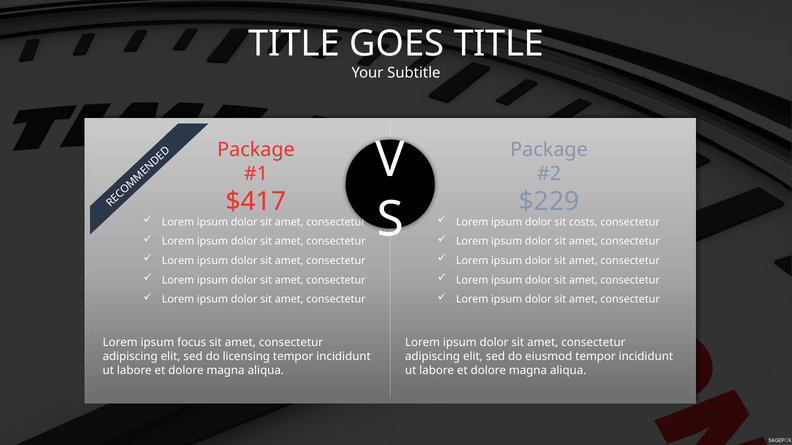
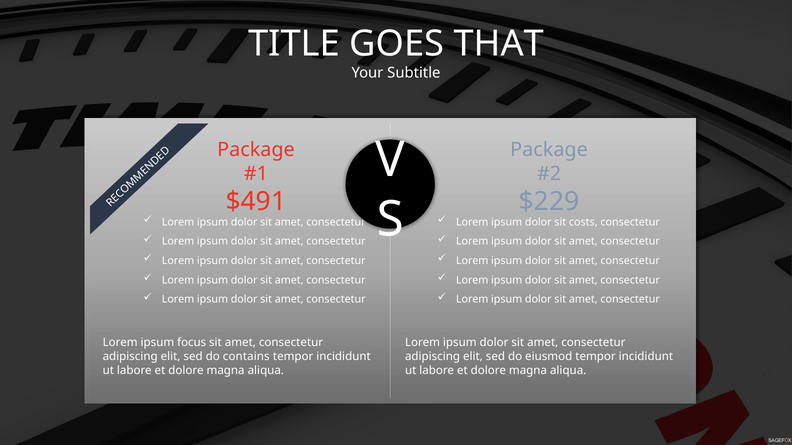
GOES TITLE: TITLE -> THAT (499, 44)
$417: $417 -> $491 (256, 202)
licensing: licensing -> contains (246, 357)
